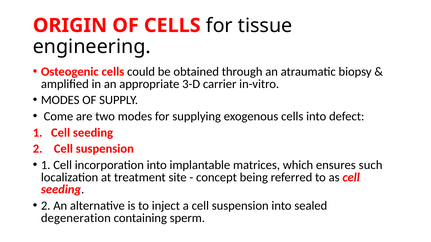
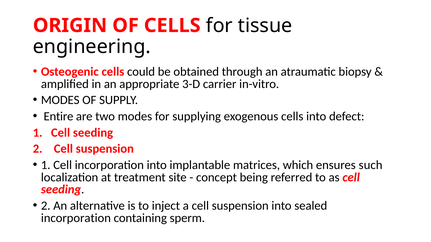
Come: Come -> Entire (59, 117)
degeneration: degeneration -> incorporation (76, 218)
